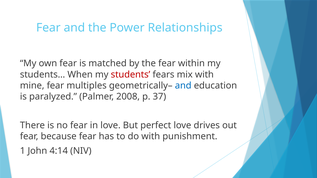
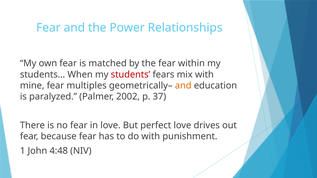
and colour: blue -> orange (183, 86)
2008: 2008 -> 2002 (128, 97)
4:14: 4:14 -> 4:48 (59, 151)
